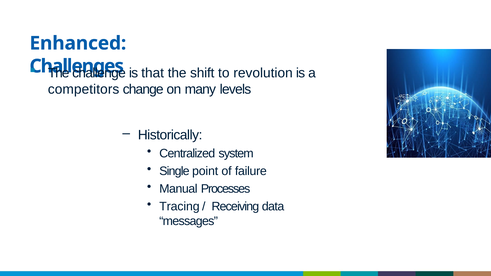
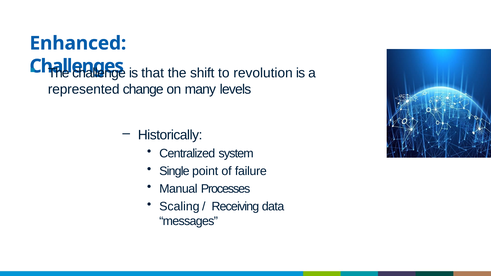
competitors: competitors -> represented (84, 89)
Tracing: Tracing -> Scaling (179, 207)
